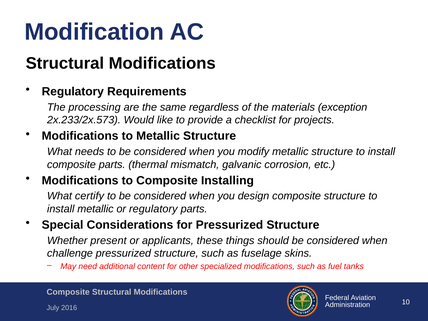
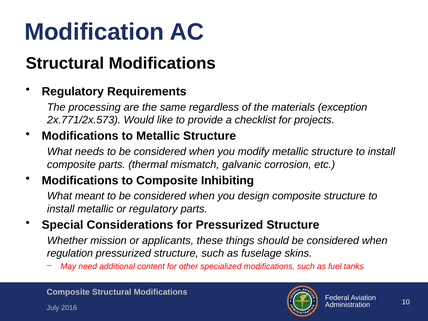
2x.233/2x.573: 2x.233/2x.573 -> 2x.771/2x.573 (84, 120)
Installing: Installing -> Inhibiting (227, 181)
certify: certify -> meant (90, 196)
present: present -> mission (109, 241)
challenge: challenge -> regulation (70, 253)
